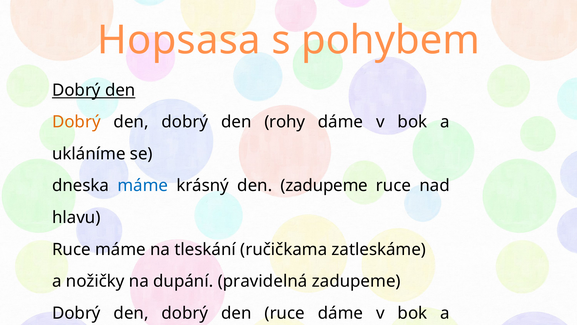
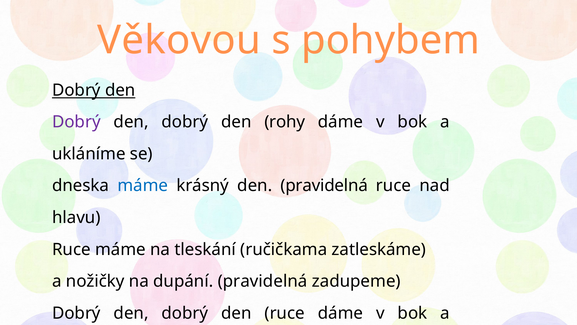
Hopsasa: Hopsasa -> Věkovou (179, 40)
Dobrý colour: orange -> purple (76, 122)
den zadupeme: zadupeme -> pravidelná (324, 185)
